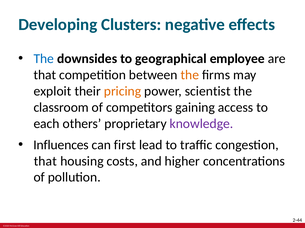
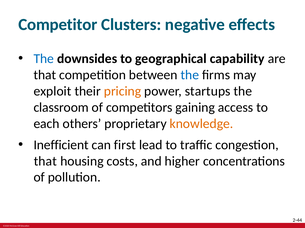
Developing: Developing -> Competitor (58, 25)
employee: employee -> capability (237, 59)
the colour: orange -> blue (190, 75)
scientist: scientist -> startups (208, 91)
knowledge colour: purple -> orange (202, 124)
Influences: Influences -> Inefficient (61, 145)
